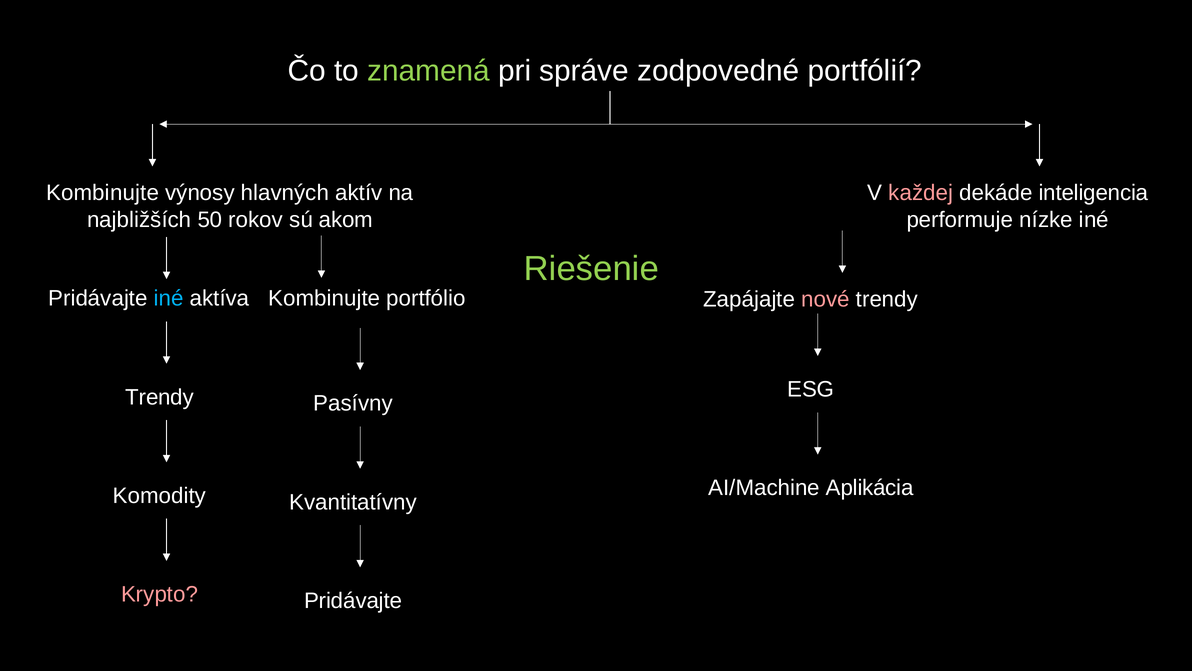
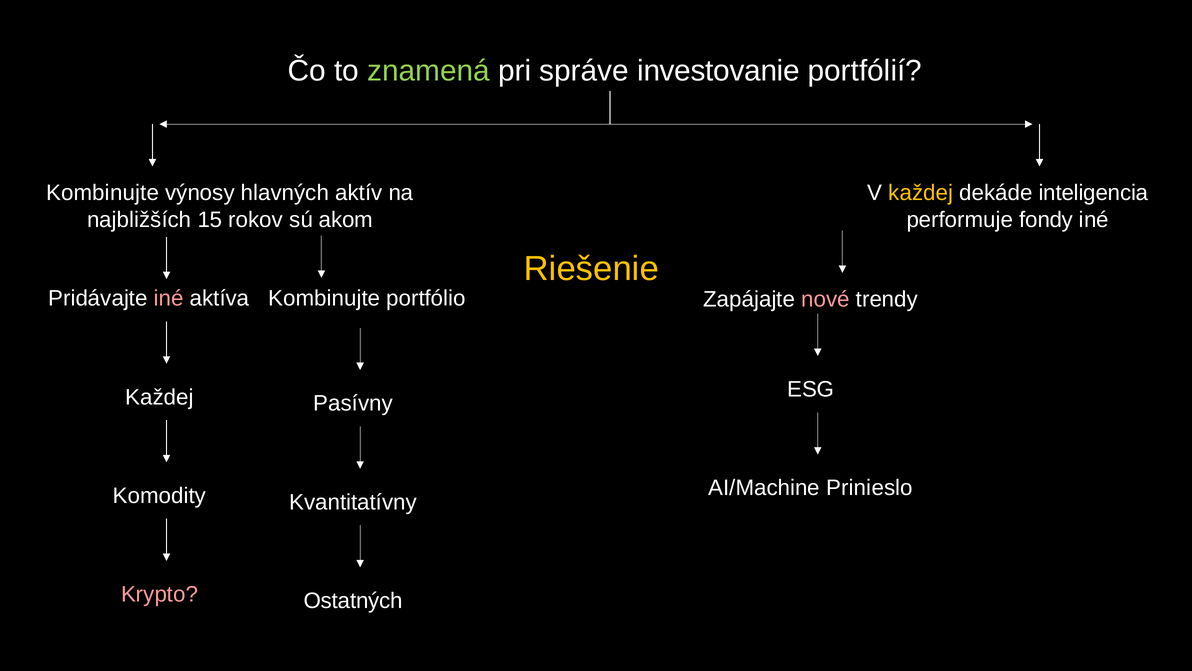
zodpovedné: zodpovedné -> investovanie (718, 71)
každej colour: pink -> yellow (921, 193)
50: 50 -> 15 (210, 219)
nízke: nízke -> fondy (1046, 219)
Riešenie colour: light green -> yellow (591, 268)
iné colour: light blue -> pink (169, 298)
Trendy: Trendy -> Každej (159, 397)
Aplikácia: Aplikácia -> Prinieslo (870, 488)
Pridávajte: Pridávajte -> Ostatných (353, 600)
